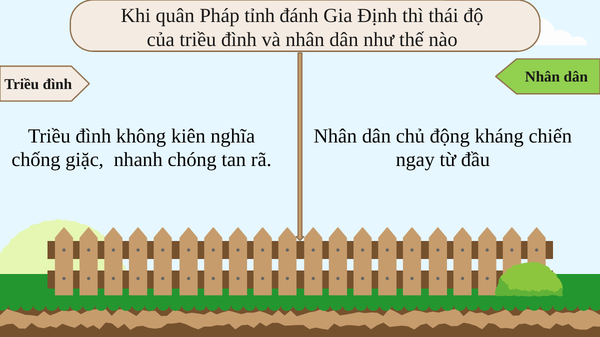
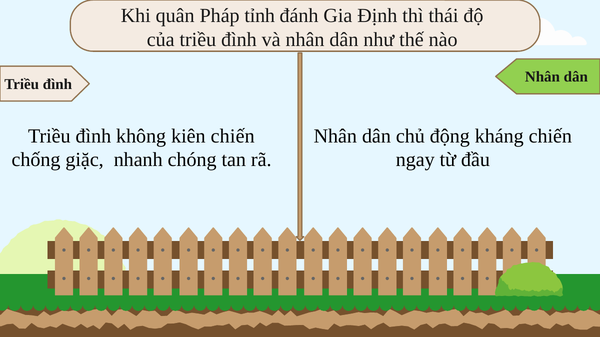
kiên nghĩa: nghĩa -> chiến (233, 136)
